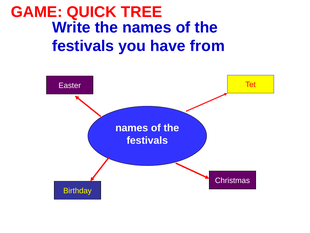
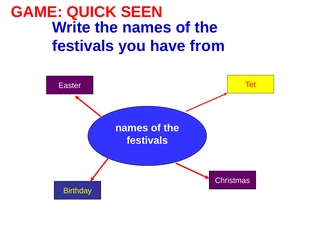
TREE: TREE -> SEEN (142, 12)
